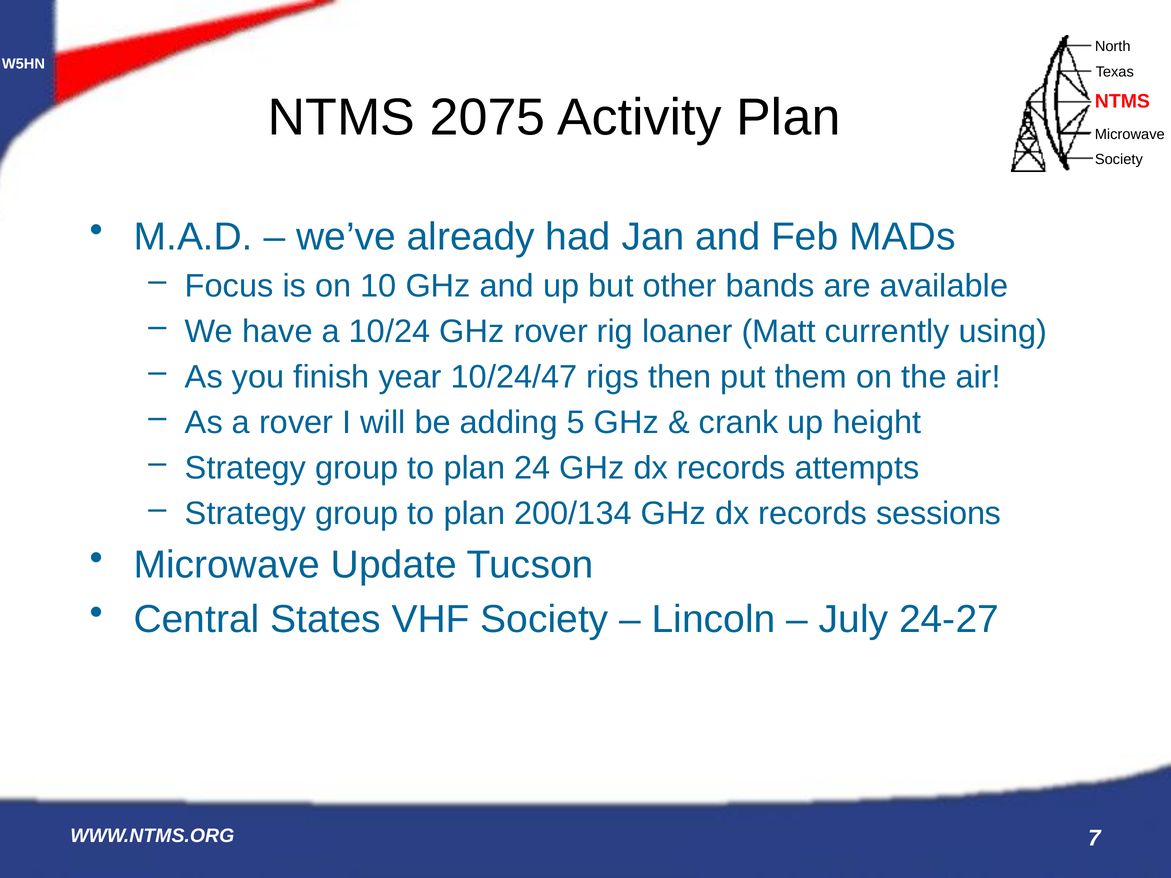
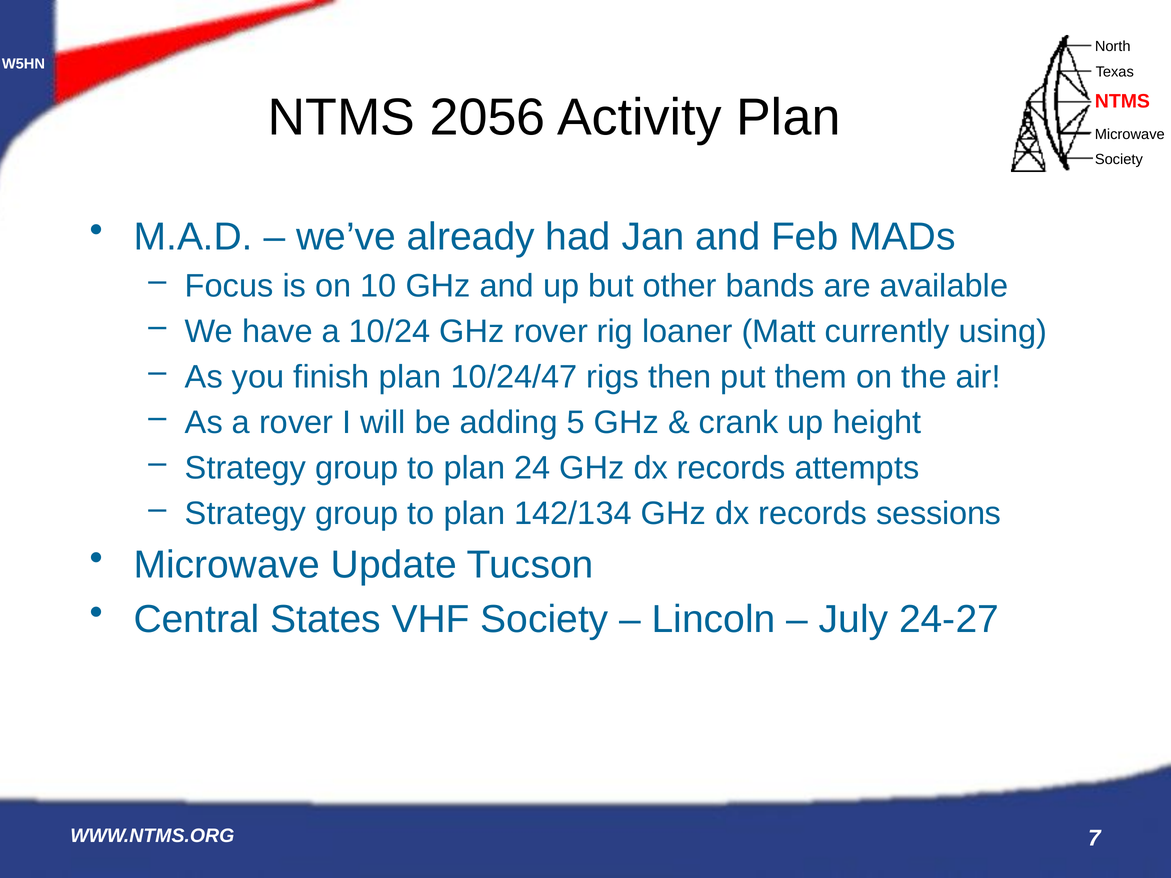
2075: 2075 -> 2056 (487, 118)
finish year: year -> plan (410, 377)
200/134: 200/134 -> 142/134 (573, 514)
